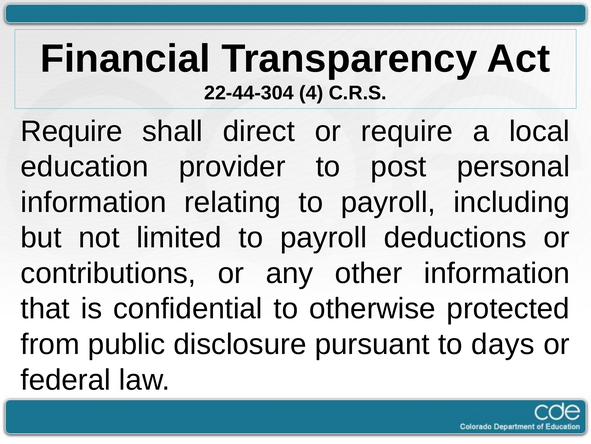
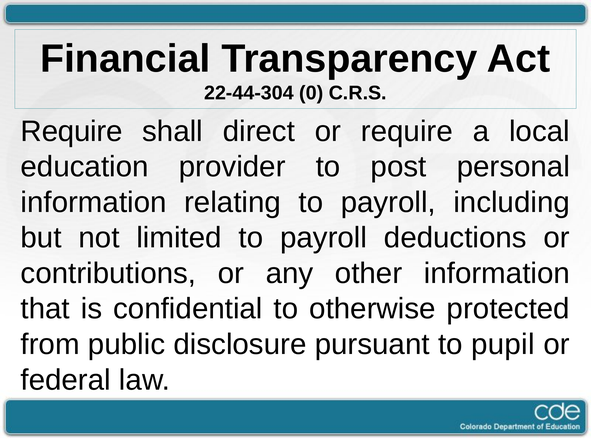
4: 4 -> 0 (311, 93)
days: days -> pupil (503, 344)
